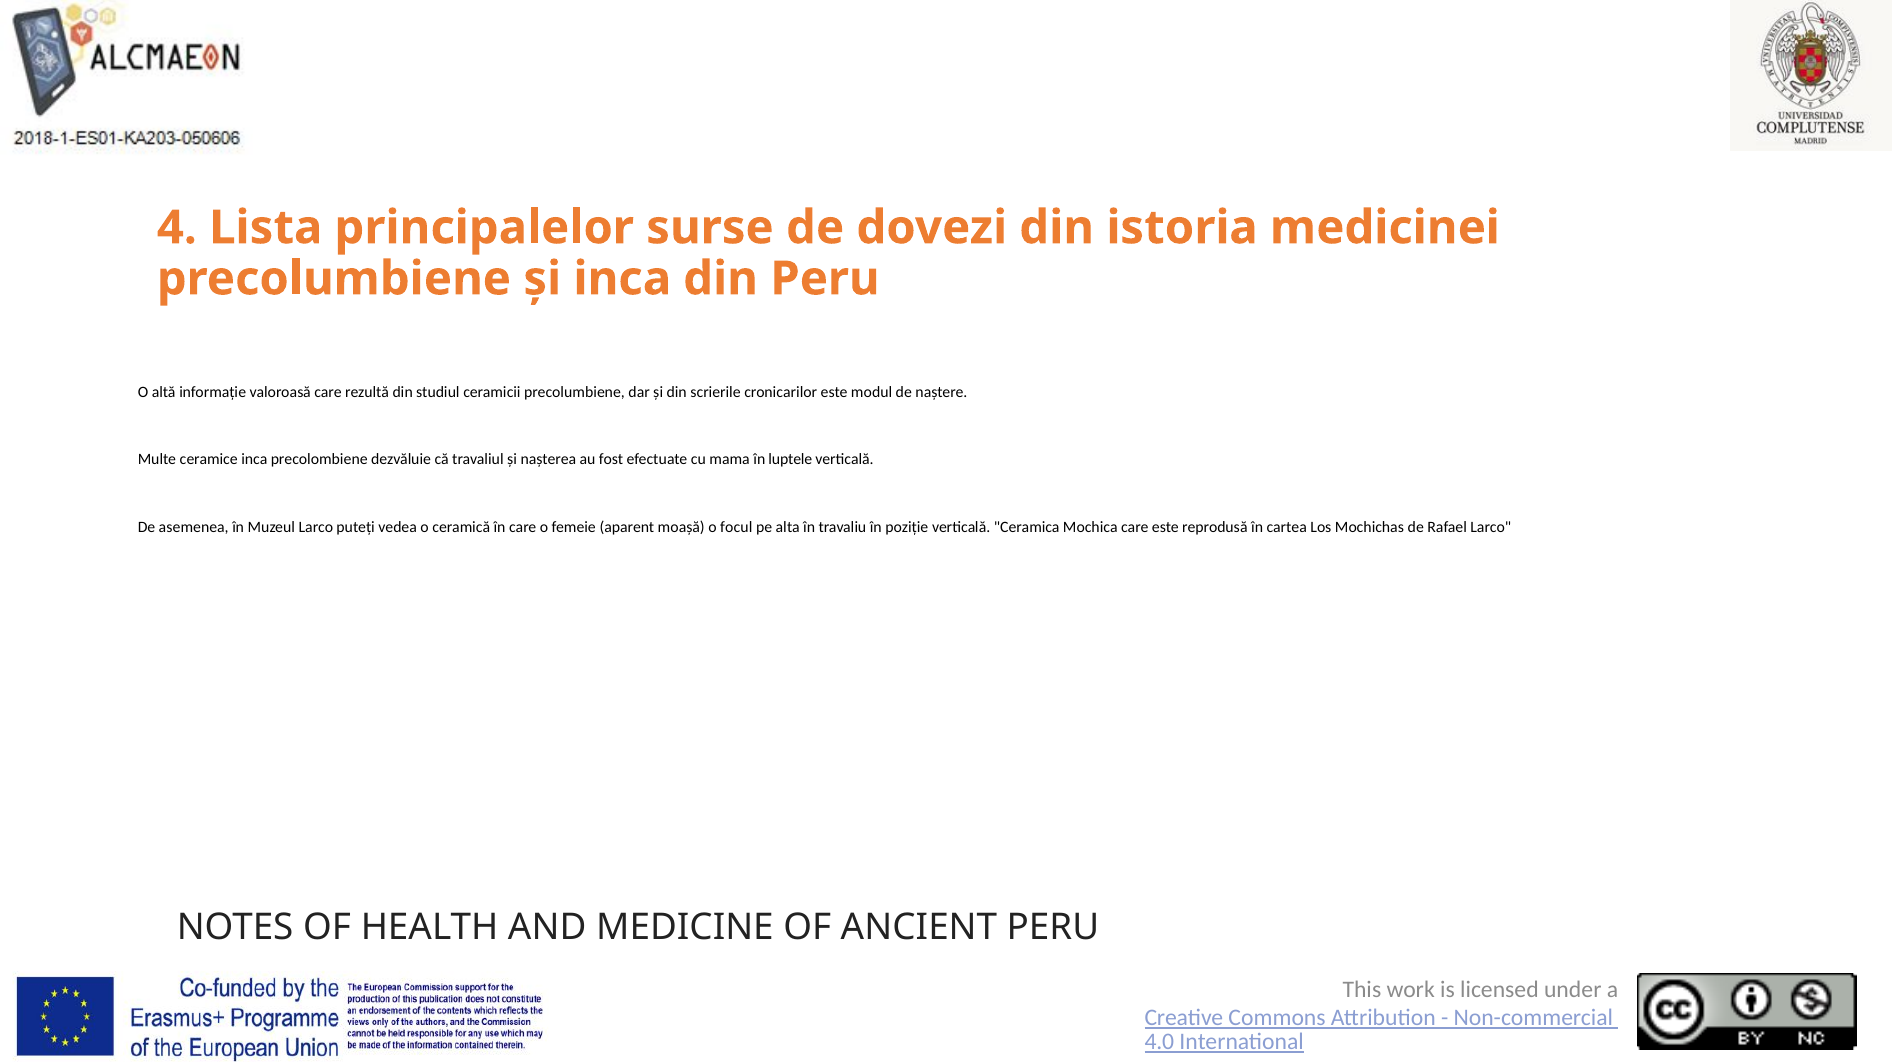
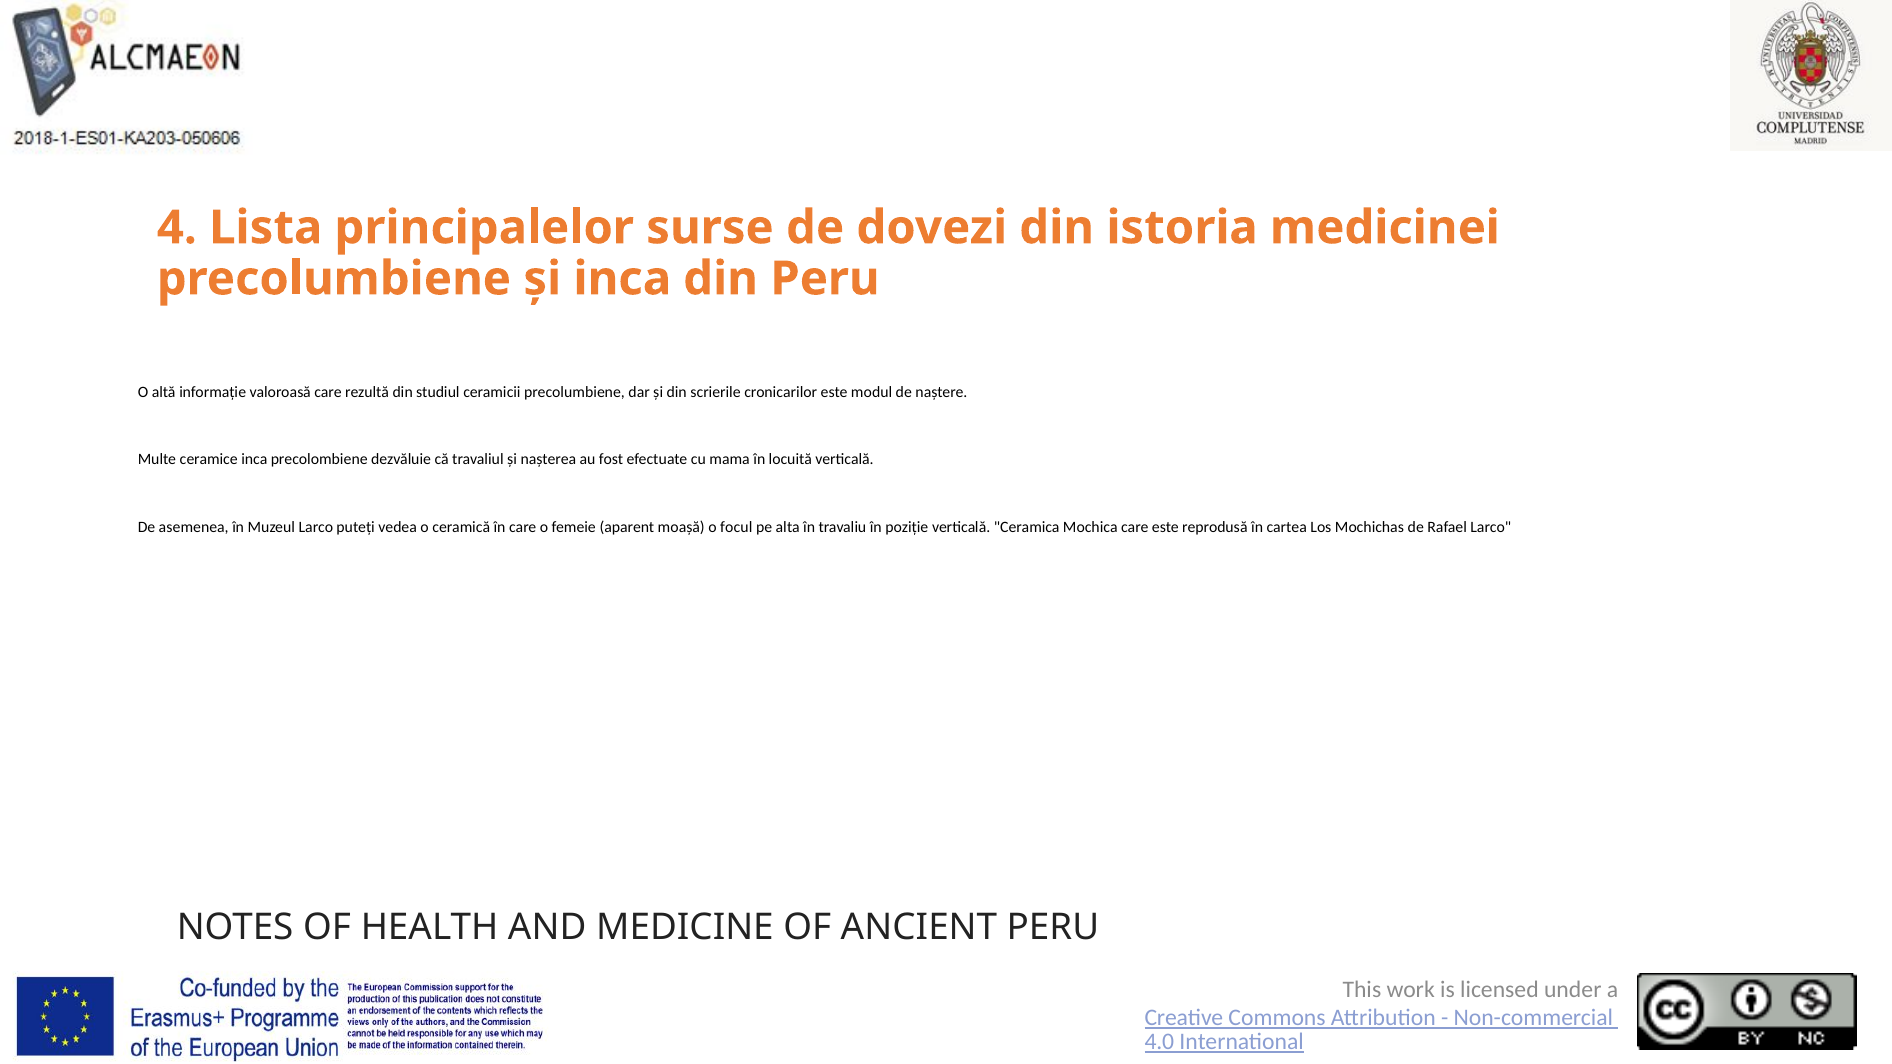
luptele: luptele -> locuită (790, 460)
